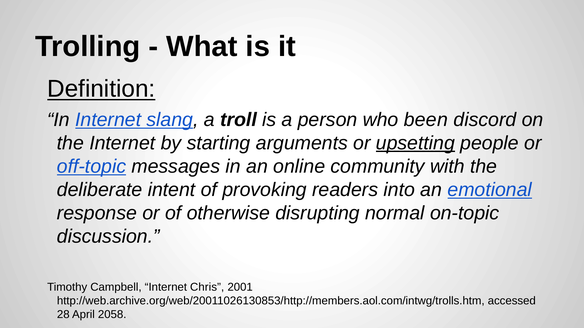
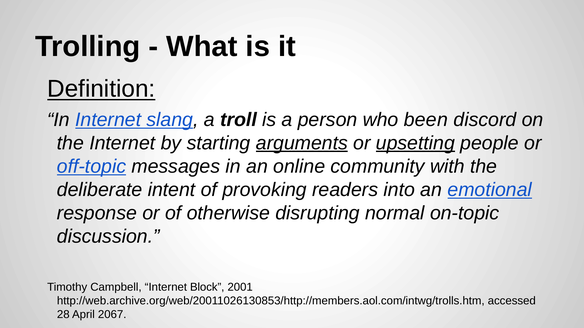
arguments underline: none -> present (302, 143)
Chris: Chris -> Block (207, 288)
2058: 2058 -> 2067 (112, 315)
